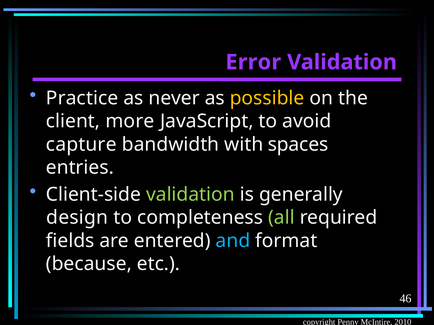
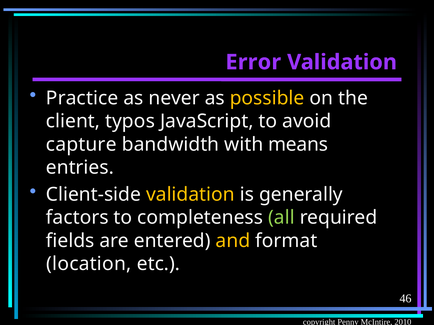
more: more -> typos (130, 121)
spaces: spaces -> means (298, 145)
validation colour: light green -> yellow (190, 195)
design: design -> factors (77, 218)
and colour: light blue -> yellow (233, 241)
because: because -> location (89, 264)
